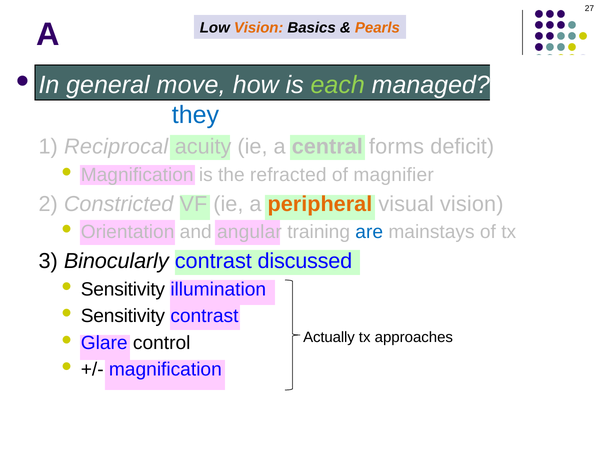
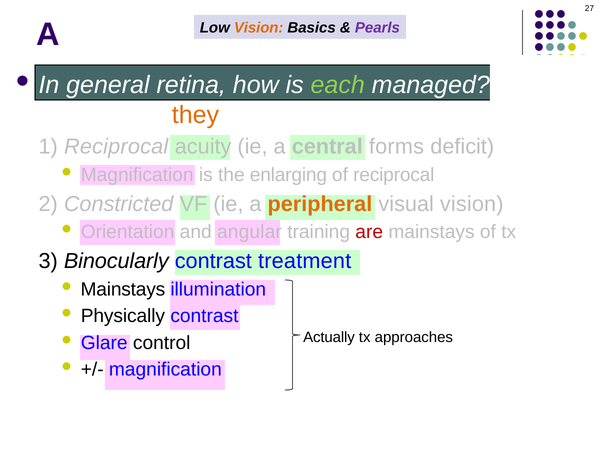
Pearls colour: orange -> purple (377, 28)
move: move -> retina (191, 85)
they colour: blue -> orange (195, 115)
refracted: refracted -> enlarging (288, 175)
of magnifier: magnifier -> reciprocal (394, 175)
are colour: blue -> red (369, 232)
discussed: discussed -> treatment (305, 261)
Sensitivity: Sensitivity -> Mainstays (123, 289)
Sensitivity: Sensitivity -> Physically (123, 316)
